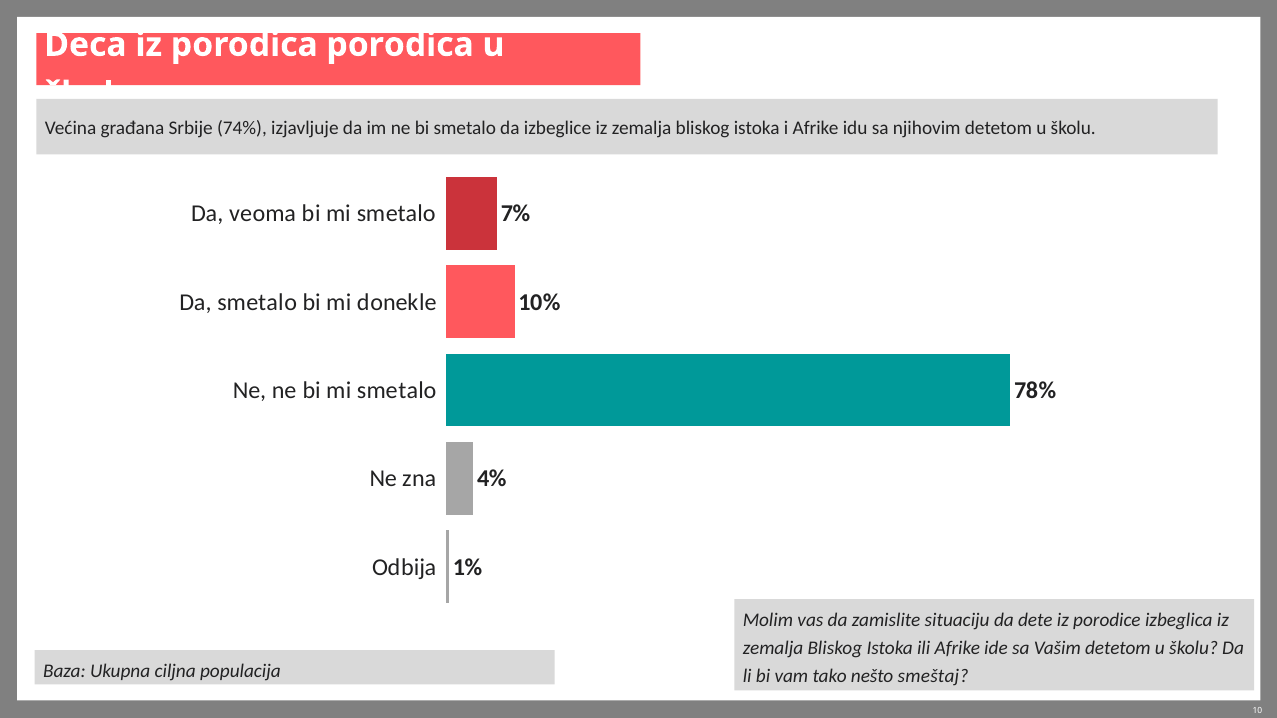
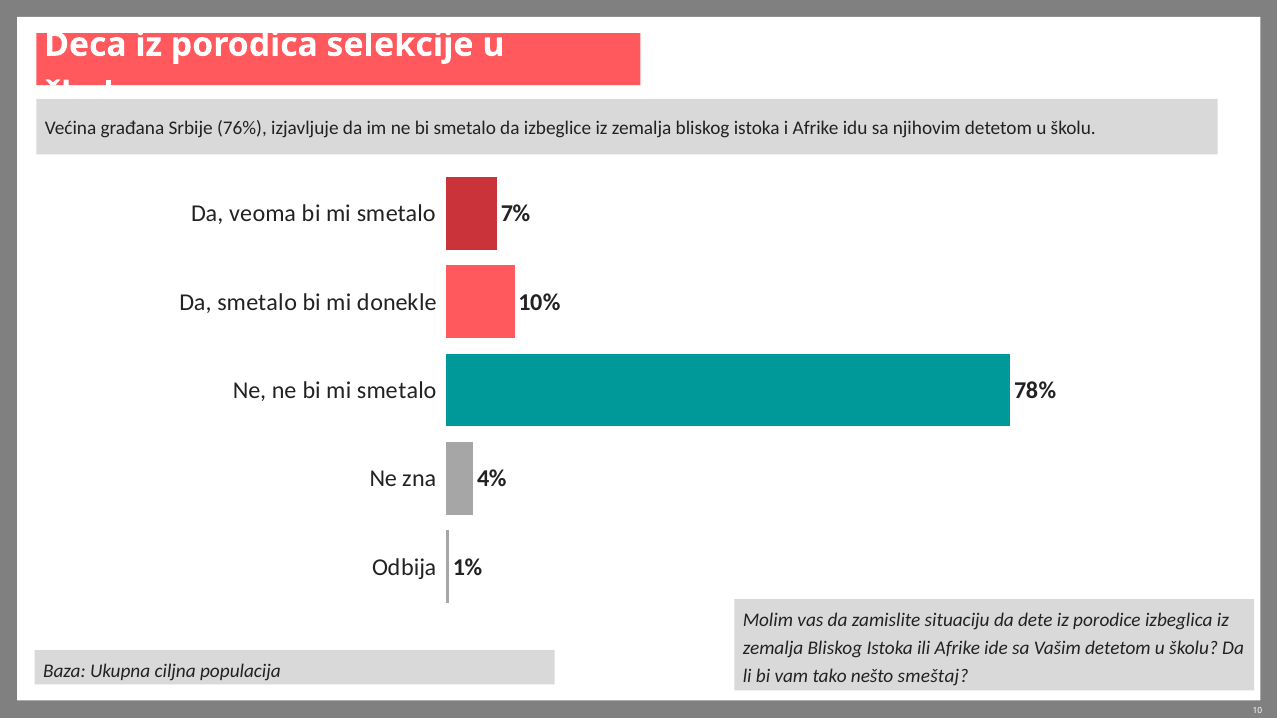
porodica porodica: porodica -> selekcije (400, 45)
74%: 74% -> 76% (242, 128)
